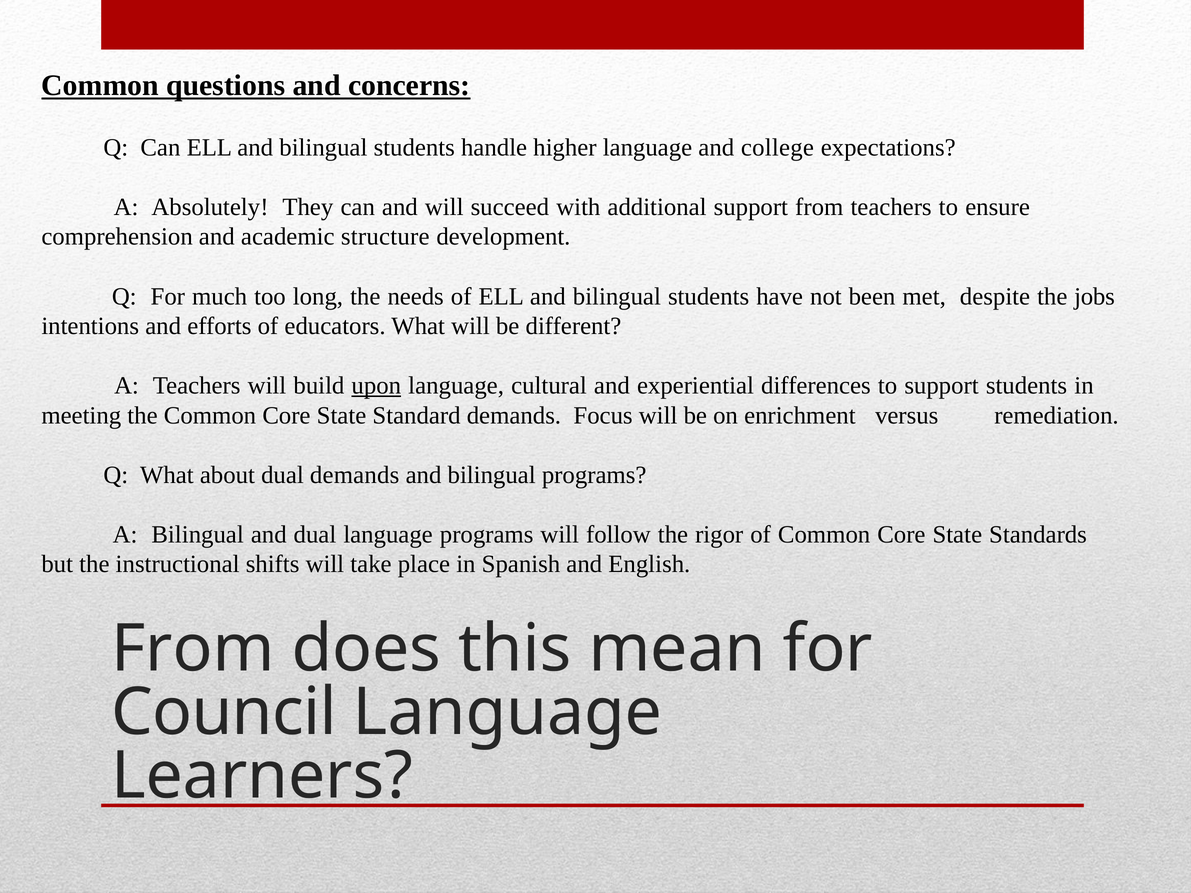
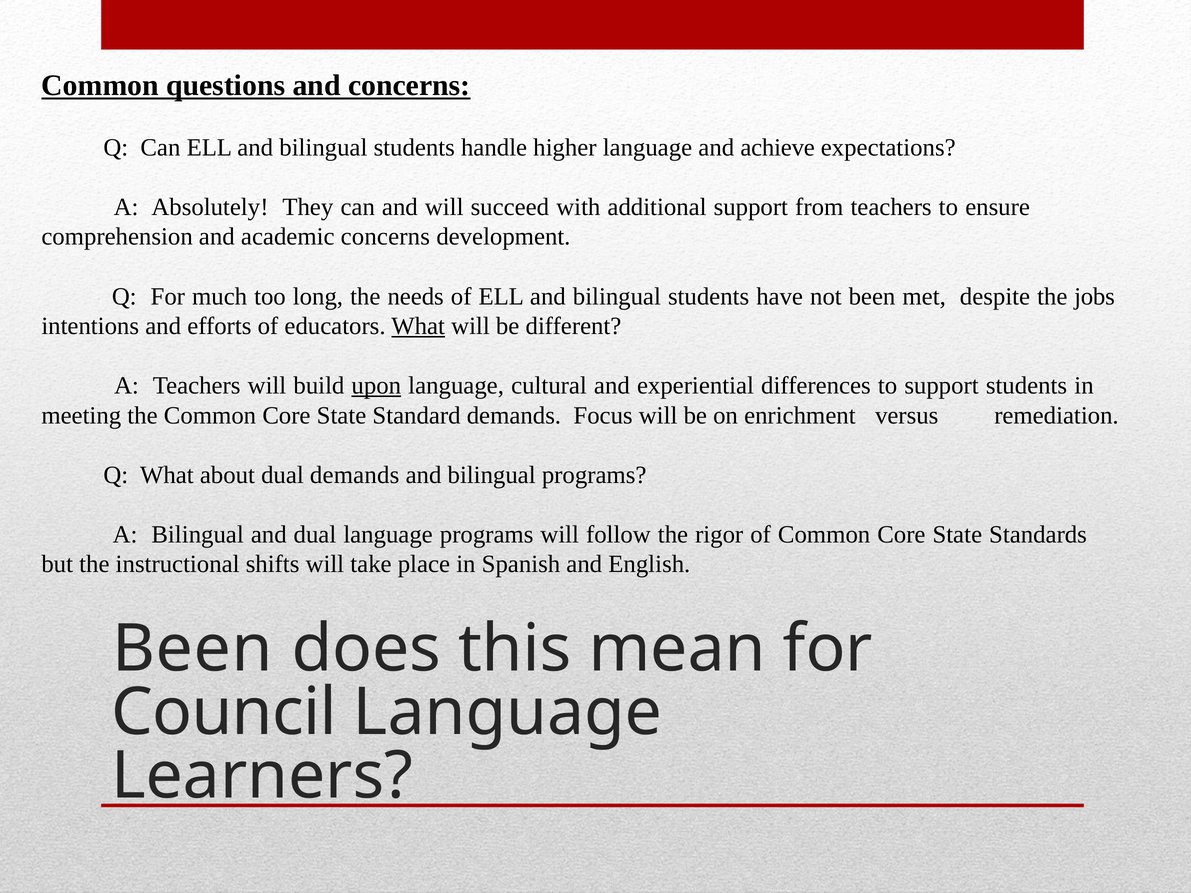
college: college -> achieve (778, 148)
academic structure: structure -> concerns (385, 237)
What underline: none -> present (418, 326)
From: From -> Been (192, 649)
